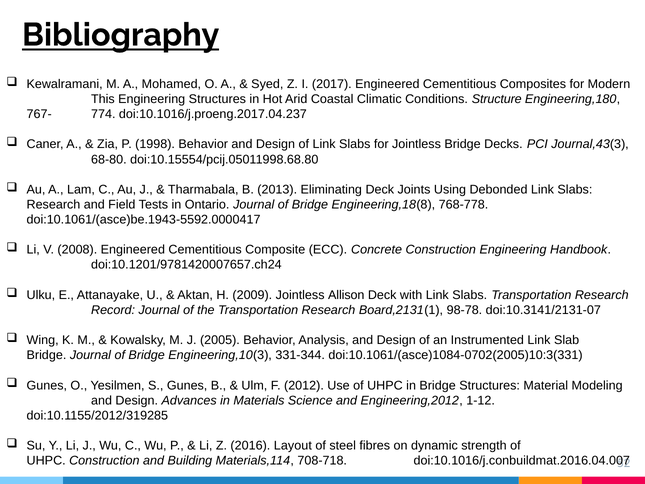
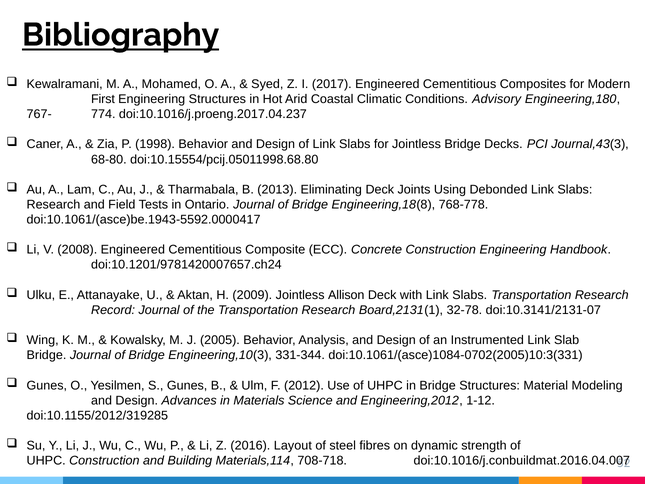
This: This -> First (103, 99)
Structure: Structure -> Advisory (497, 99)
98-78: 98-78 -> 32-78 (464, 310)
